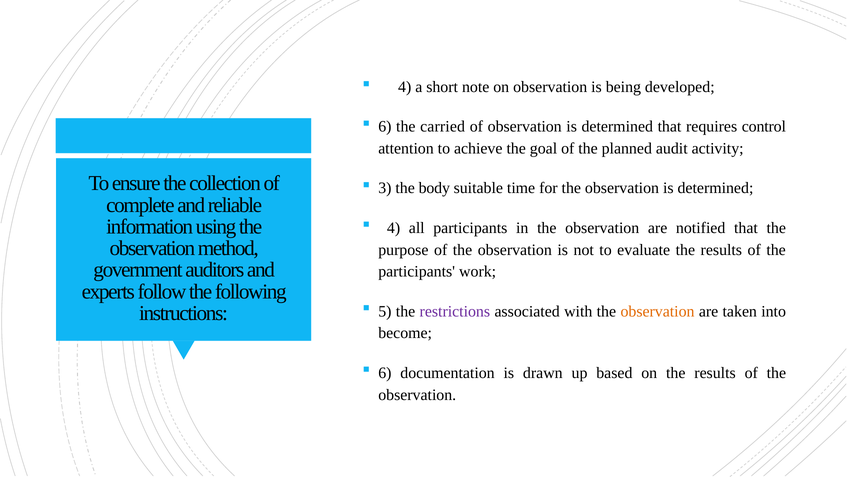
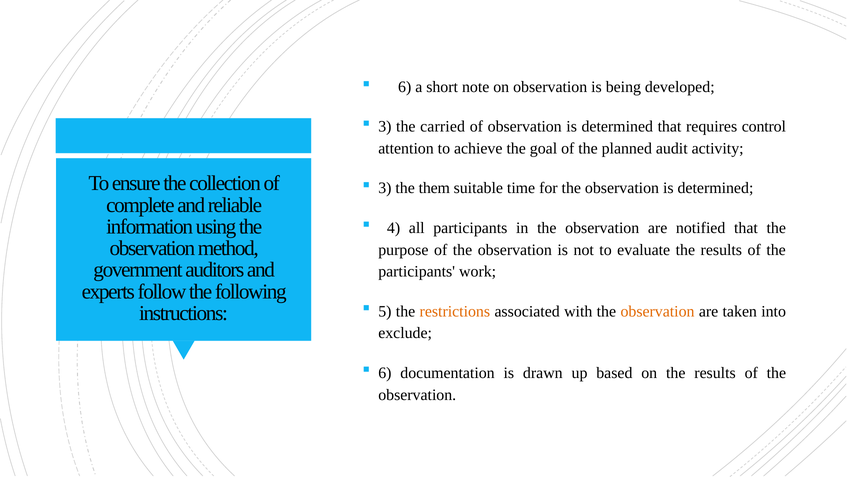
4: 4 -> 6 (405, 87)
6: 6 -> 3 (385, 127)
body: body -> them (434, 188)
restrictions colour: purple -> orange (455, 311)
become: become -> exclude (405, 333)
